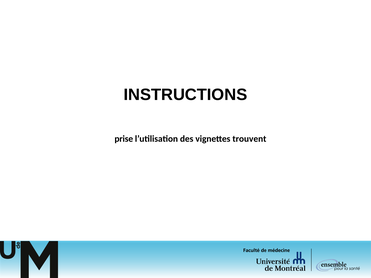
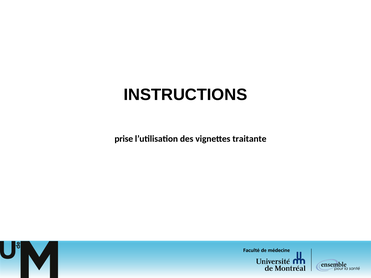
trouvent: trouvent -> traitante (249, 139)
